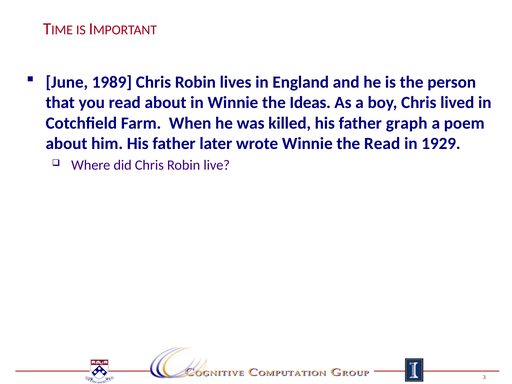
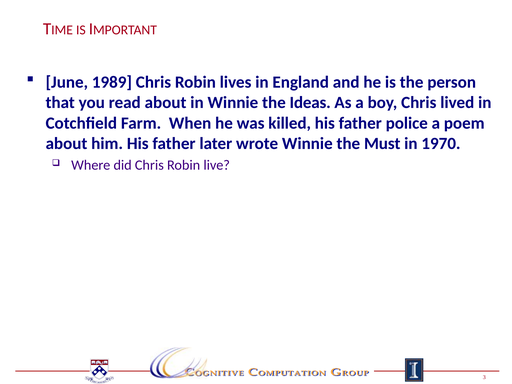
graph: graph -> police (407, 123)
the Read: Read -> Must (382, 144)
1929: 1929 -> 1970 (441, 144)
